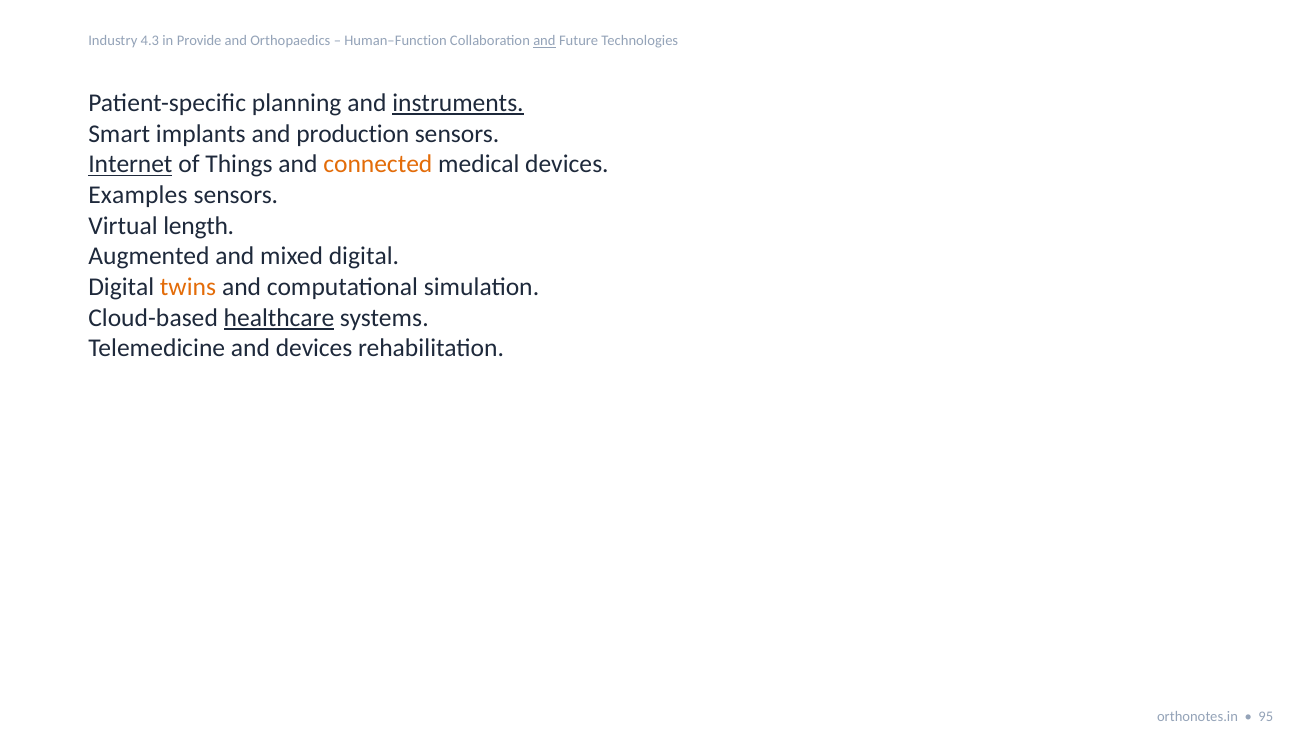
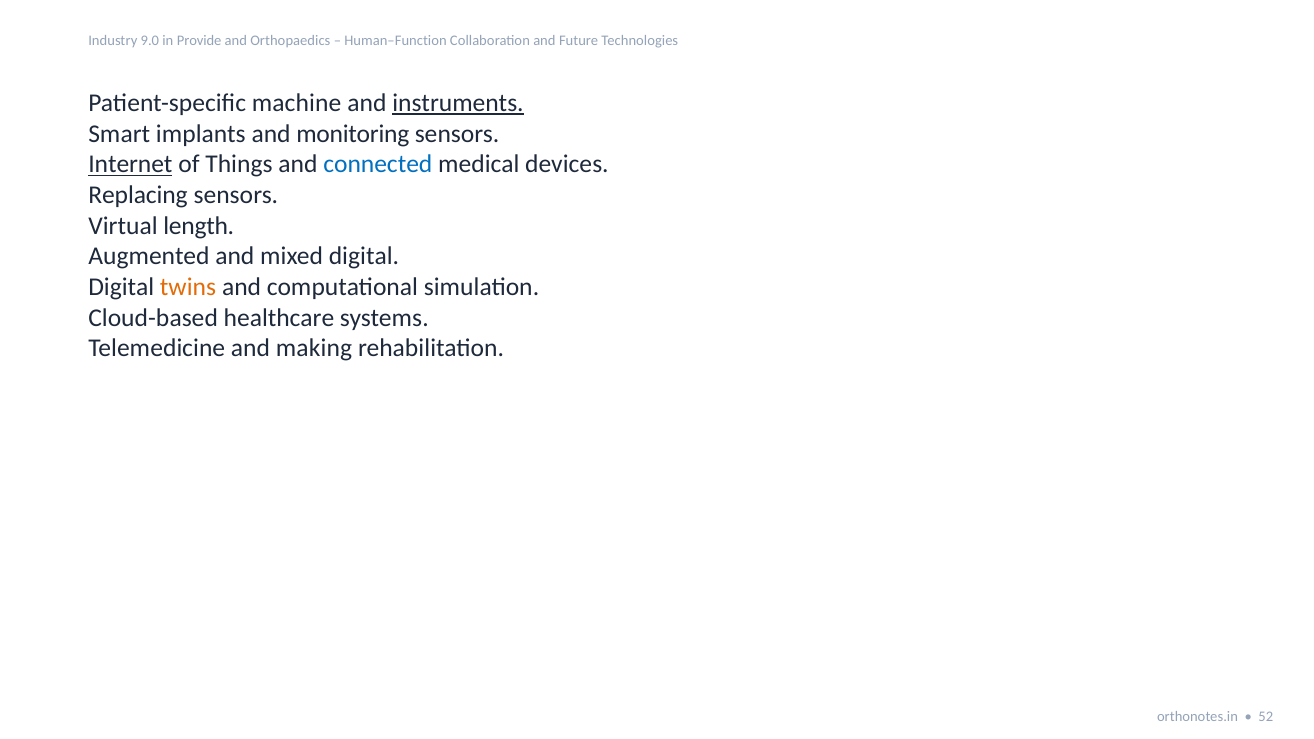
4.3: 4.3 -> 9.0 (150, 41)
and underline: present -> none (544, 41)
planning: planning -> machine (297, 103)
production: production -> monitoring (353, 134)
connected colour: orange -> blue (378, 164)
Examples: Examples -> Replacing (138, 195)
healthcare underline: present -> none (279, 318)
and devices: devices -> making (314, 349)
95: 95 -> 52 (1266, 717)
